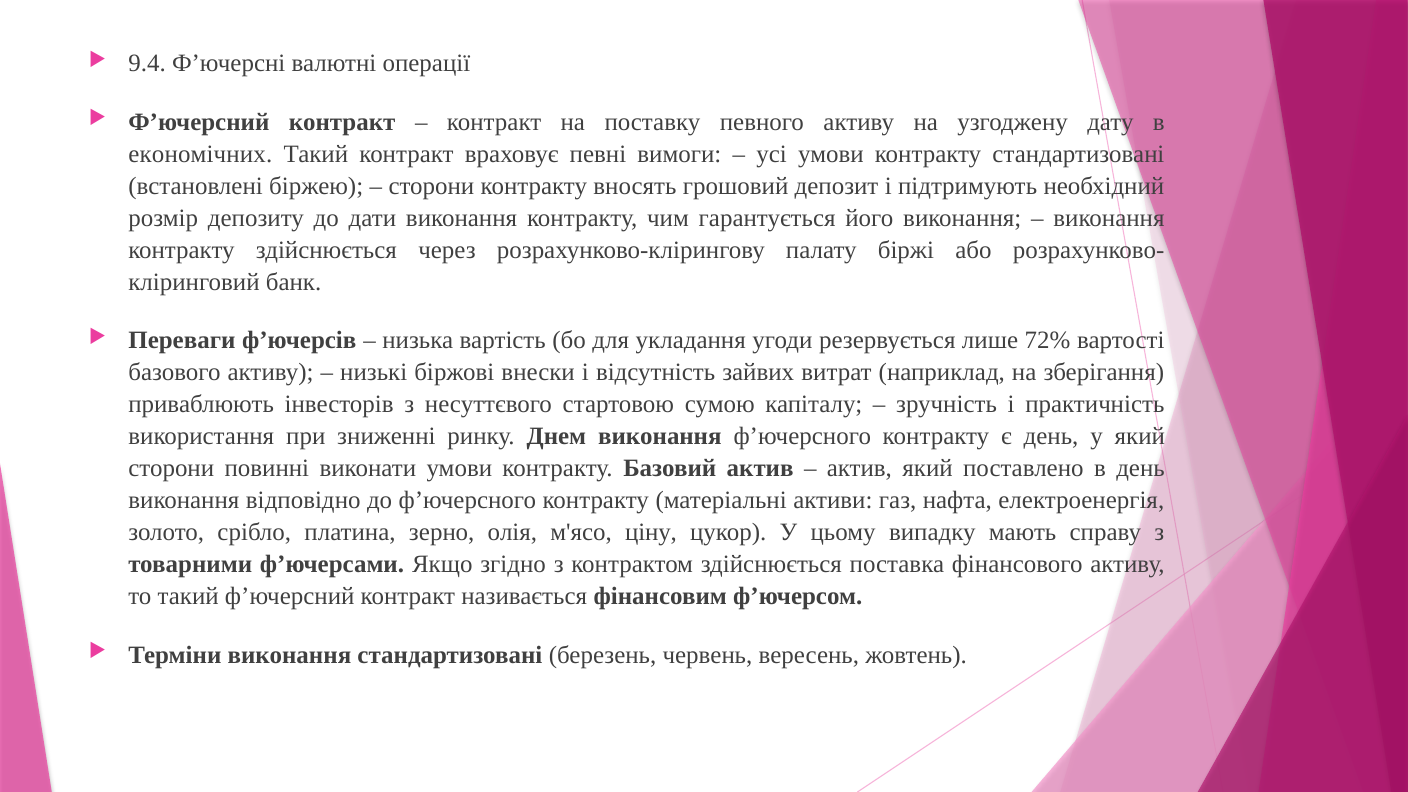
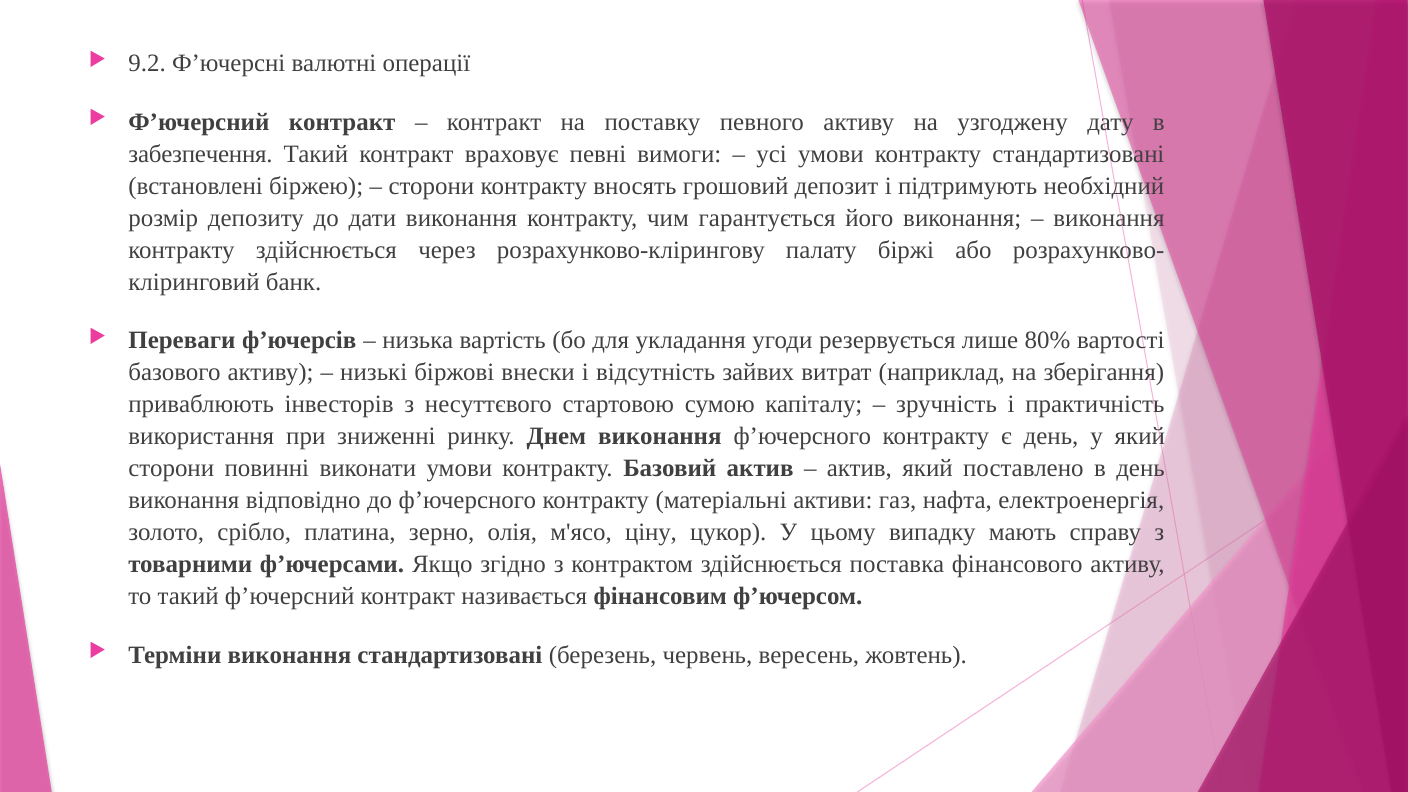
9.4: 9.4 -> 9.2 (147, 63)
економічних: економічних -> забезпечення (201, 154)
72%: 72% -> 80% (1048, 340)
